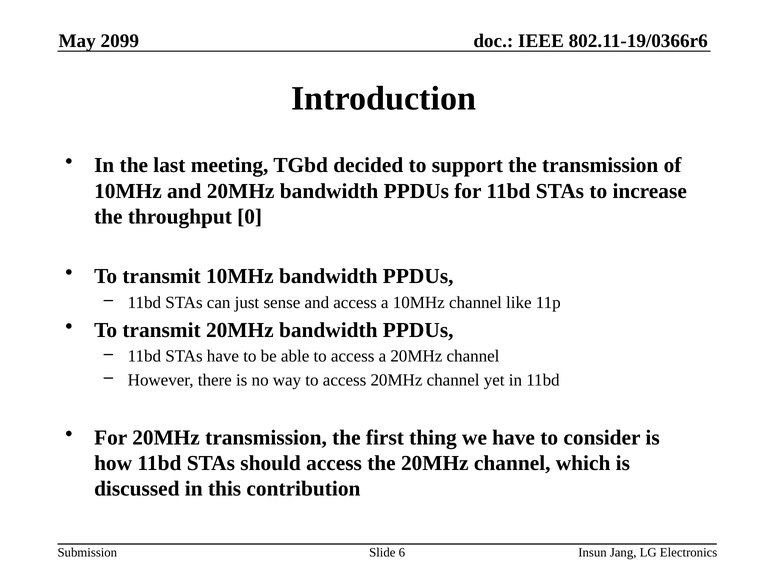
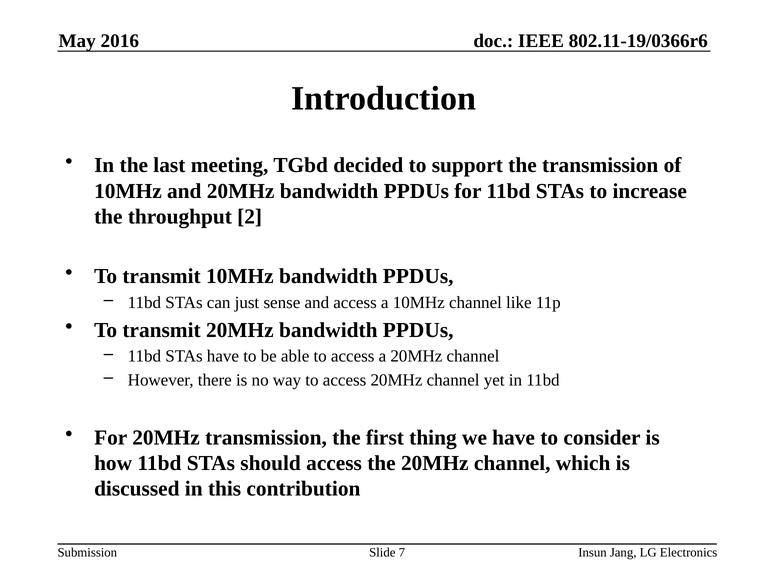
2099: 2099 -> 2016 (120, 41)
0: 0 -> 2 (250, 217)
6: 6 -> 7 (402, 552)
